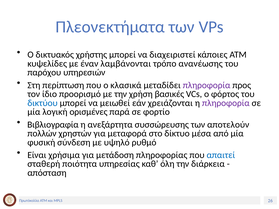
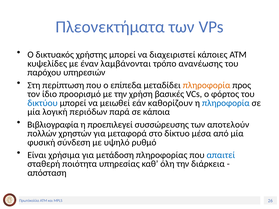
κλασικά: κλασικά -> επίπεδα (126, 85)
πληροφορία colour: purple -> orange (207, 85)
χρειάζονται: χρειάζονται -> καθορίζουν (170, 103)
πληροφορία colour: purple -> blue (226, 103)
ορισμένες: ορισμένες -> περιόδων (88, 112)
φορτίο: φορτίο -> κάποια (156, 112)
ανεξάρτητα: ανεξάρτητα -> προεπιλεγεί (110, 125)
